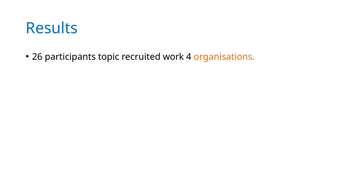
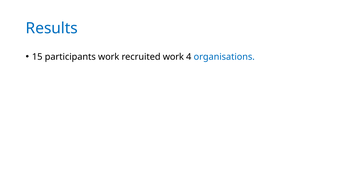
26: 26 -> 15 (37, 57)
participants topic: topic -> work (109, 57)
organisations colour: orange -> blue (224, 57)
